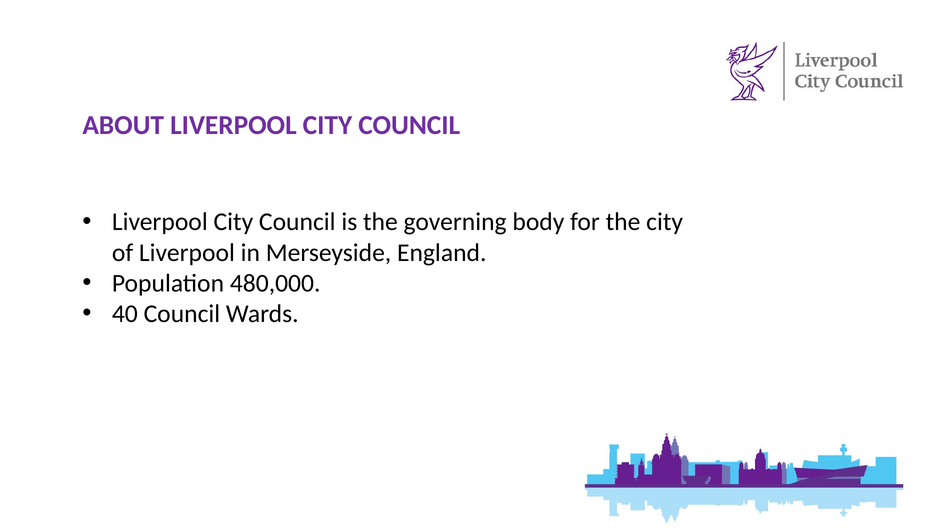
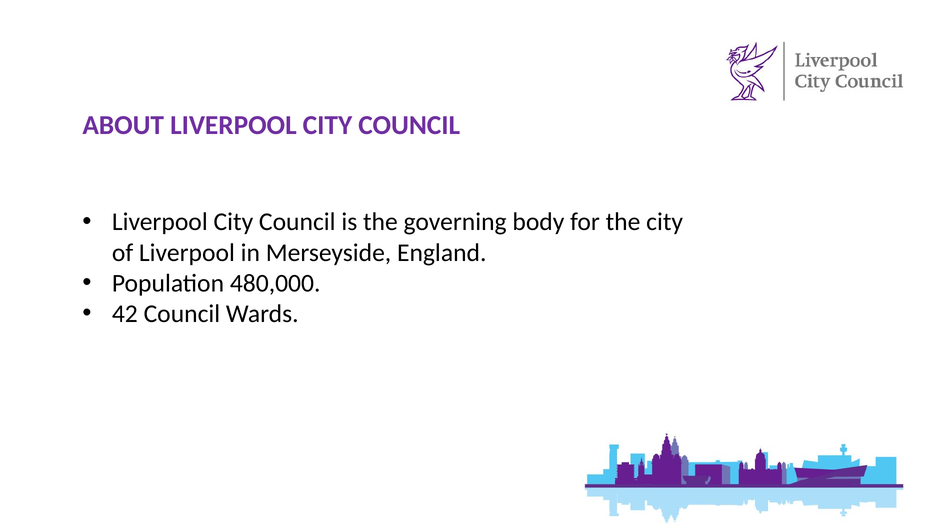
40: 40 -> 42 (125, 314)
